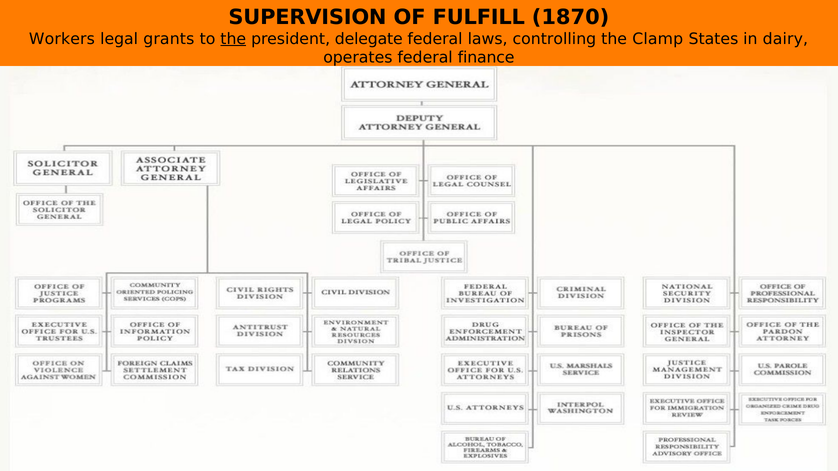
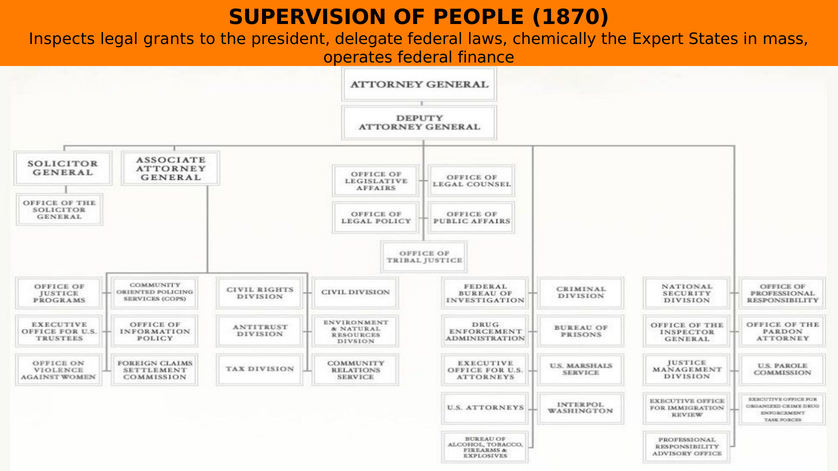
FULFILL: FULFILL -> PEOPLE (479, 17)
Workers: Workers -> Inspects (62, 39)
the underline: present -> none (233, 39)
controlling: controlling -> chemically (554, 39)
Clamp: Clamp -> Expert (658, 39)
dairy: dairy -> mass (786, 39)
